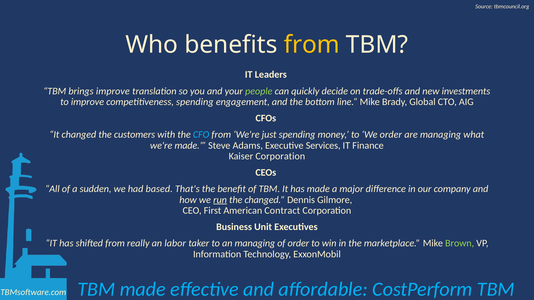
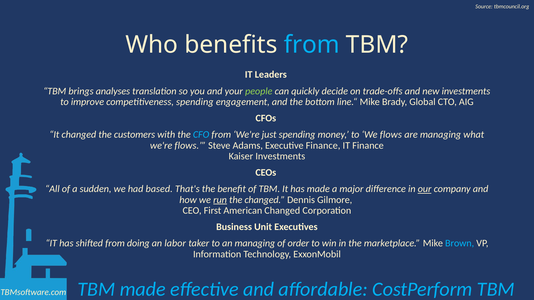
from colour: yellow -> light blue (312, 45)
brings improve: improve -> analyses (113, 91)
We order: order -> flows (391, 135)
we're made: made -> flows (190, 146)
Executive Services: Services -> Finance (323, 146)
Kaiser Corporation: Corporation -> Investments (280, 156)
our underline: none -> present (425, 189)
American Contract: Contract -> Changed (282, 211)
really: really -> doing (138, 244)
Brown colour: light green -> light blue (460, 244)
